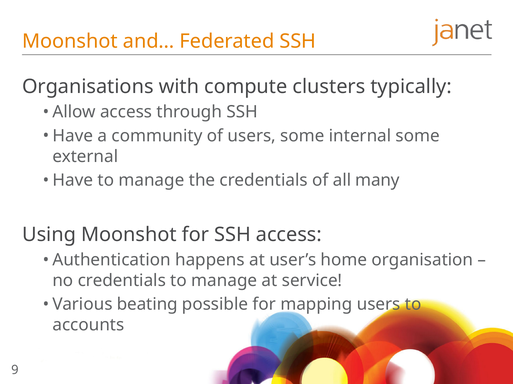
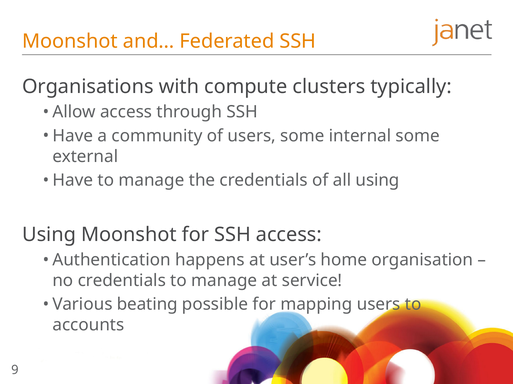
all many: many -> using (377, 181)
